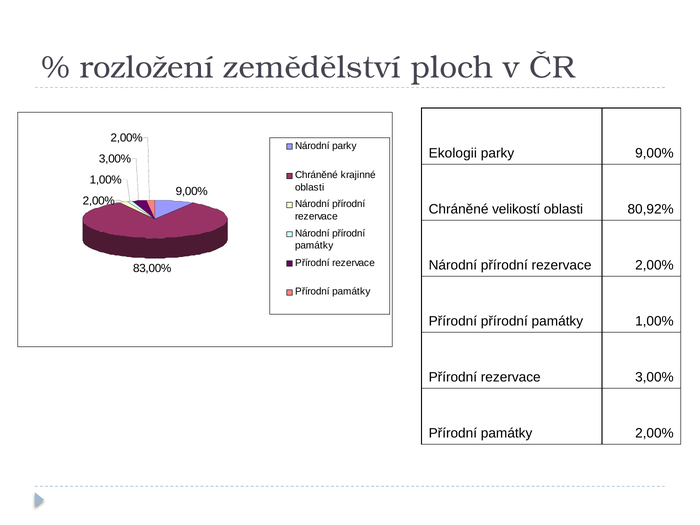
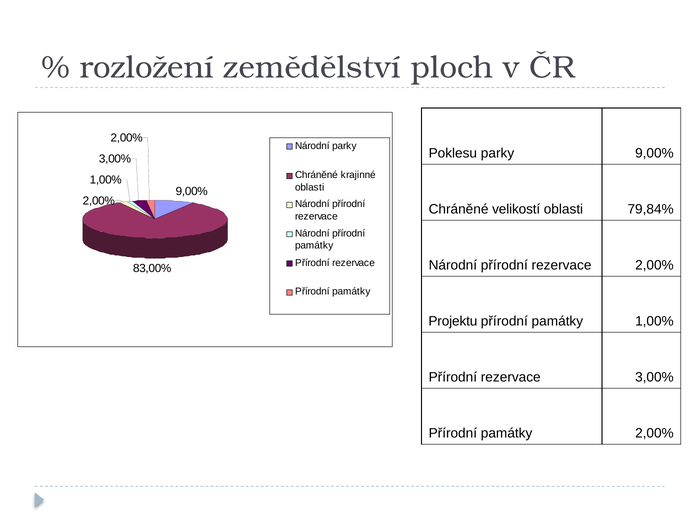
Ekologii: Ekologii -> Poklesu (453, 153)
80,92%: 80,92% -> 79,84% (651, 209)
Přírodní: Přírodní -> Projektu (453, 321)
